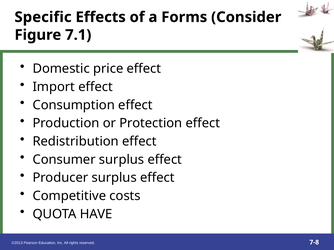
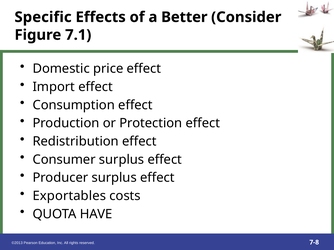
Forms: Forms -> Better (184, 17)
Competitive: Competitive -> Exportables (69, 196)
